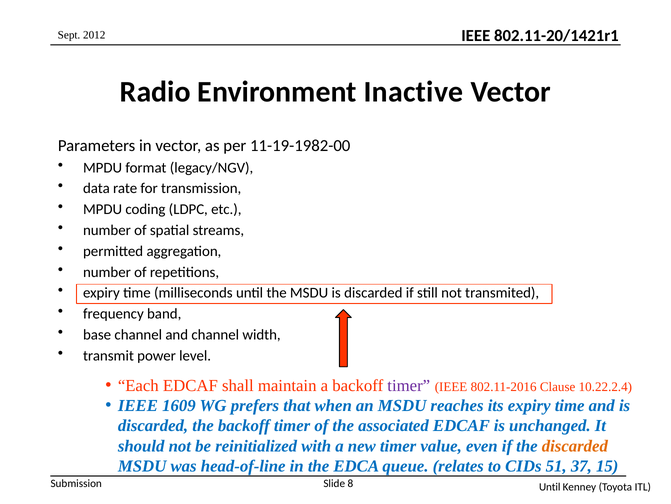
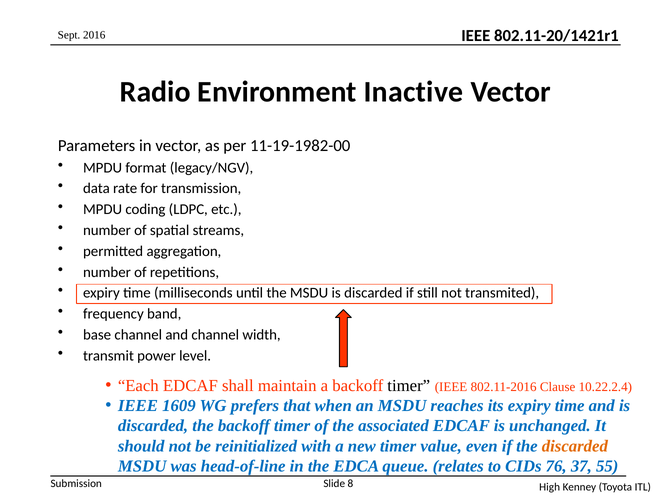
2012: 2012 -> 2016 (94, 35)
timer colour: purple -> black (409, 385)
51: 51 -> 76 (556, 465)
15: 15 -> 55 (607, 465)
8 Until: Until -> High (550, 486)
